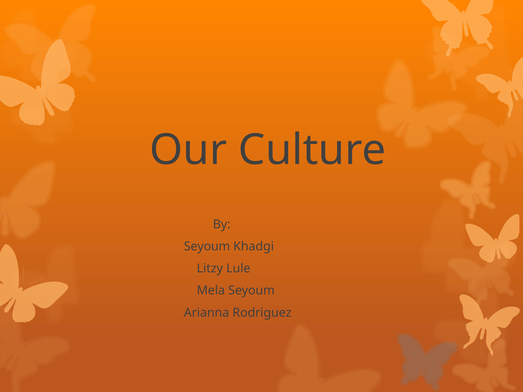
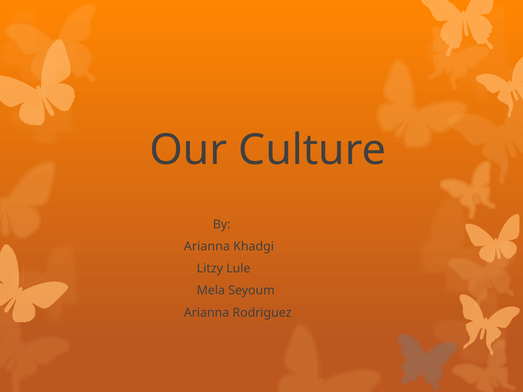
Seyoum: Seyoum -> Arianna (207, 247)
